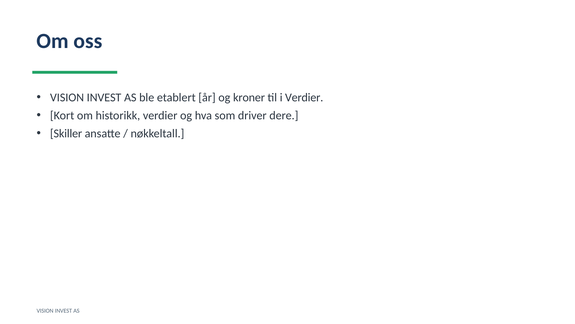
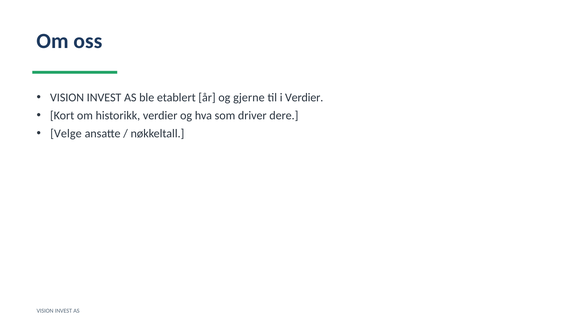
kroner: kroner -> gjerne (249, 97)
Skiller: Skiller -> Velge (66, 133)
